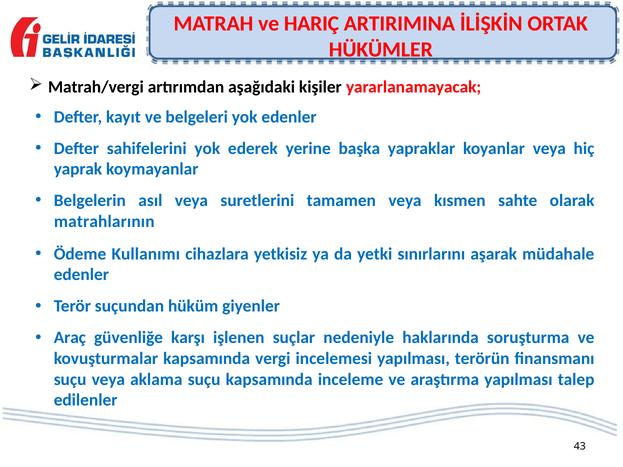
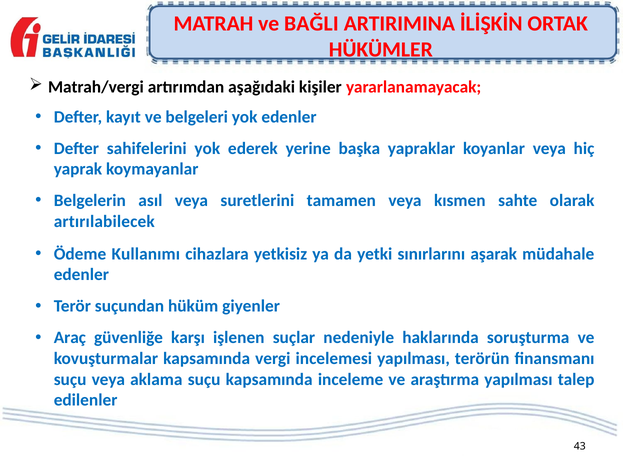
HARIÇ: HARIÇ -> BAĞLI (311, 23)
matrahlarının: matrahlarının -> artırılabilecek (104, 222)
